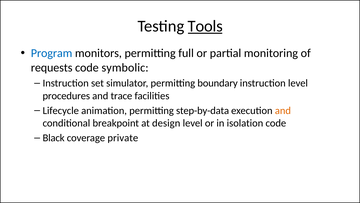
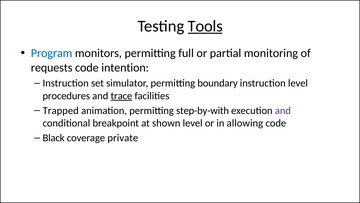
symbolic: symbolic -> intention (125, 68)
trace underline: none -> present (121, 96)
Lifecycle: Lifecycle -> Trapped (61, 110)
step-by-data: step-by-data -> step-by-with (203, 110)
and colour: orange -> purple (283, 110)
design: design -> shown (166, 123)
isolation: isolation -> allowing (245, 123)
